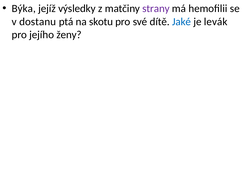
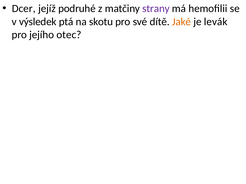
Býka: Býka -> Dcer (24, 9)
výsledky: výsledky -> podruhé (77, 9)
dostanu: dostanu -> výsledek (38, 22)
Jaké colour: blue -> orange (182, 22)
ženy: ženy -> otec (69, 35)
